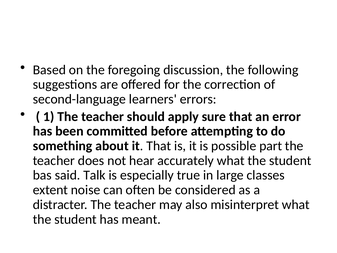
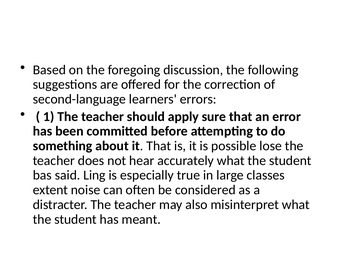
part: part -> lose (271, 146)
Talk: Talk -> Ling (95, 175)
